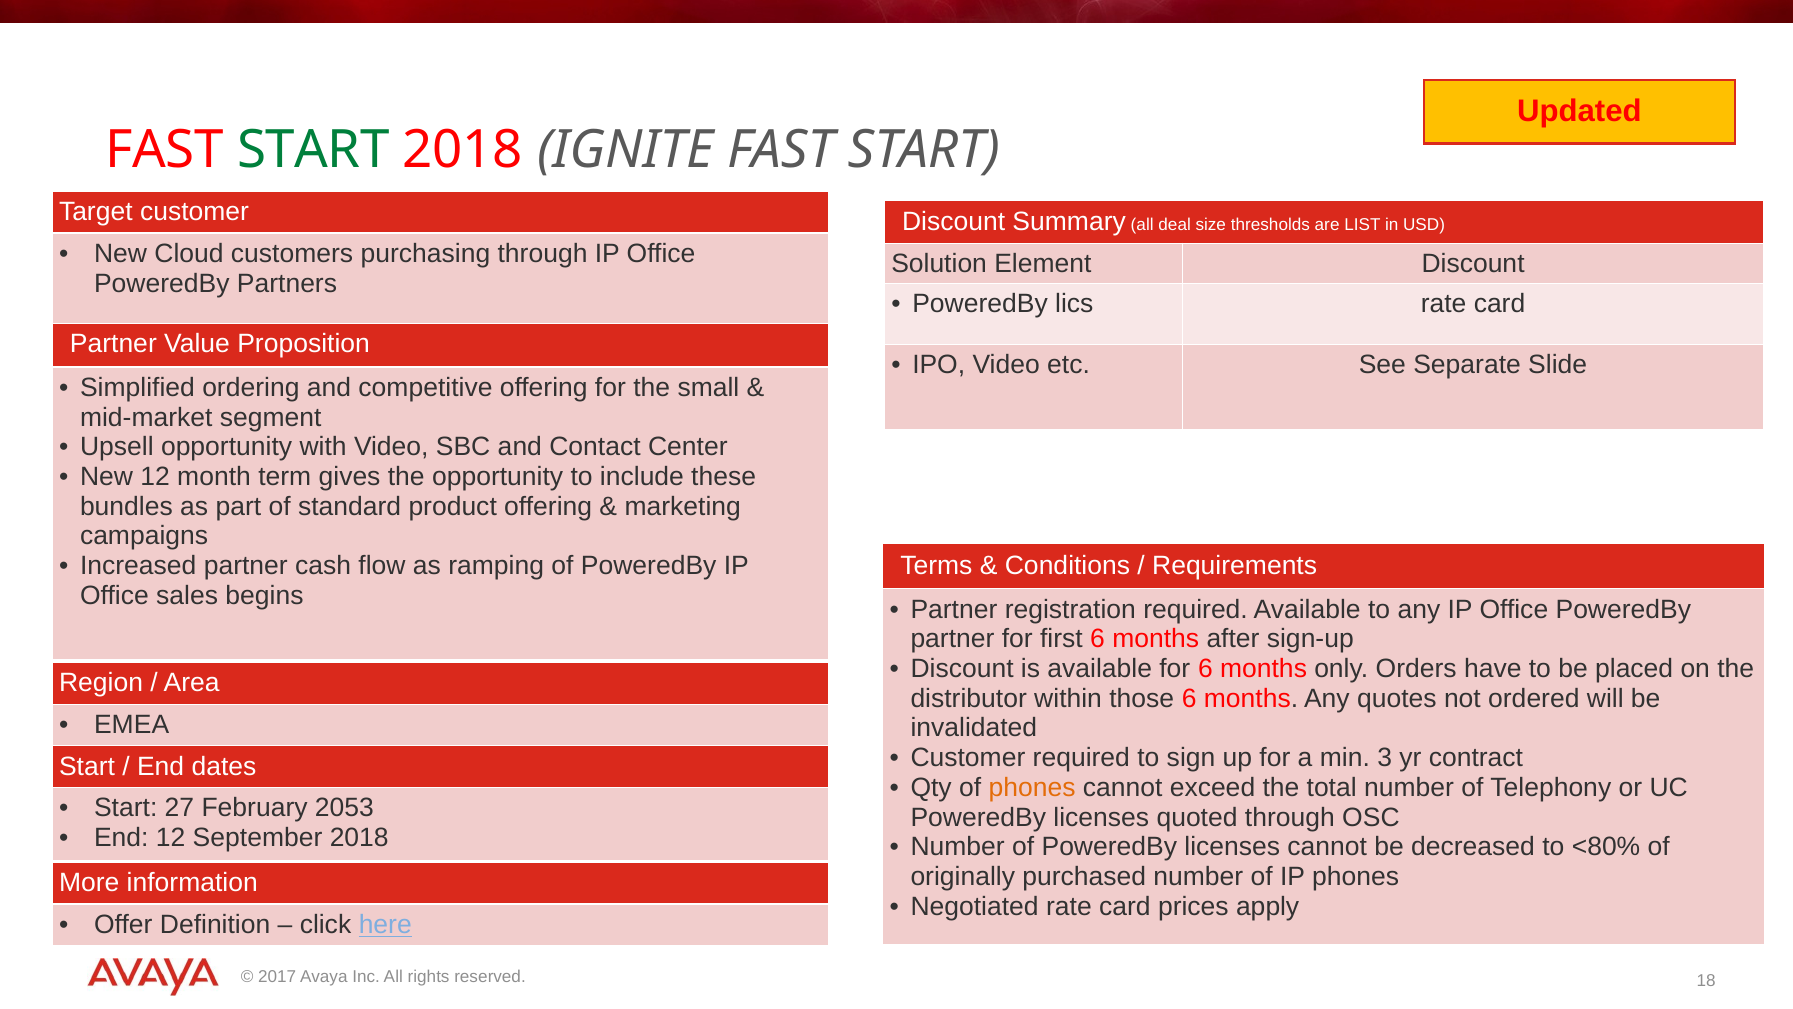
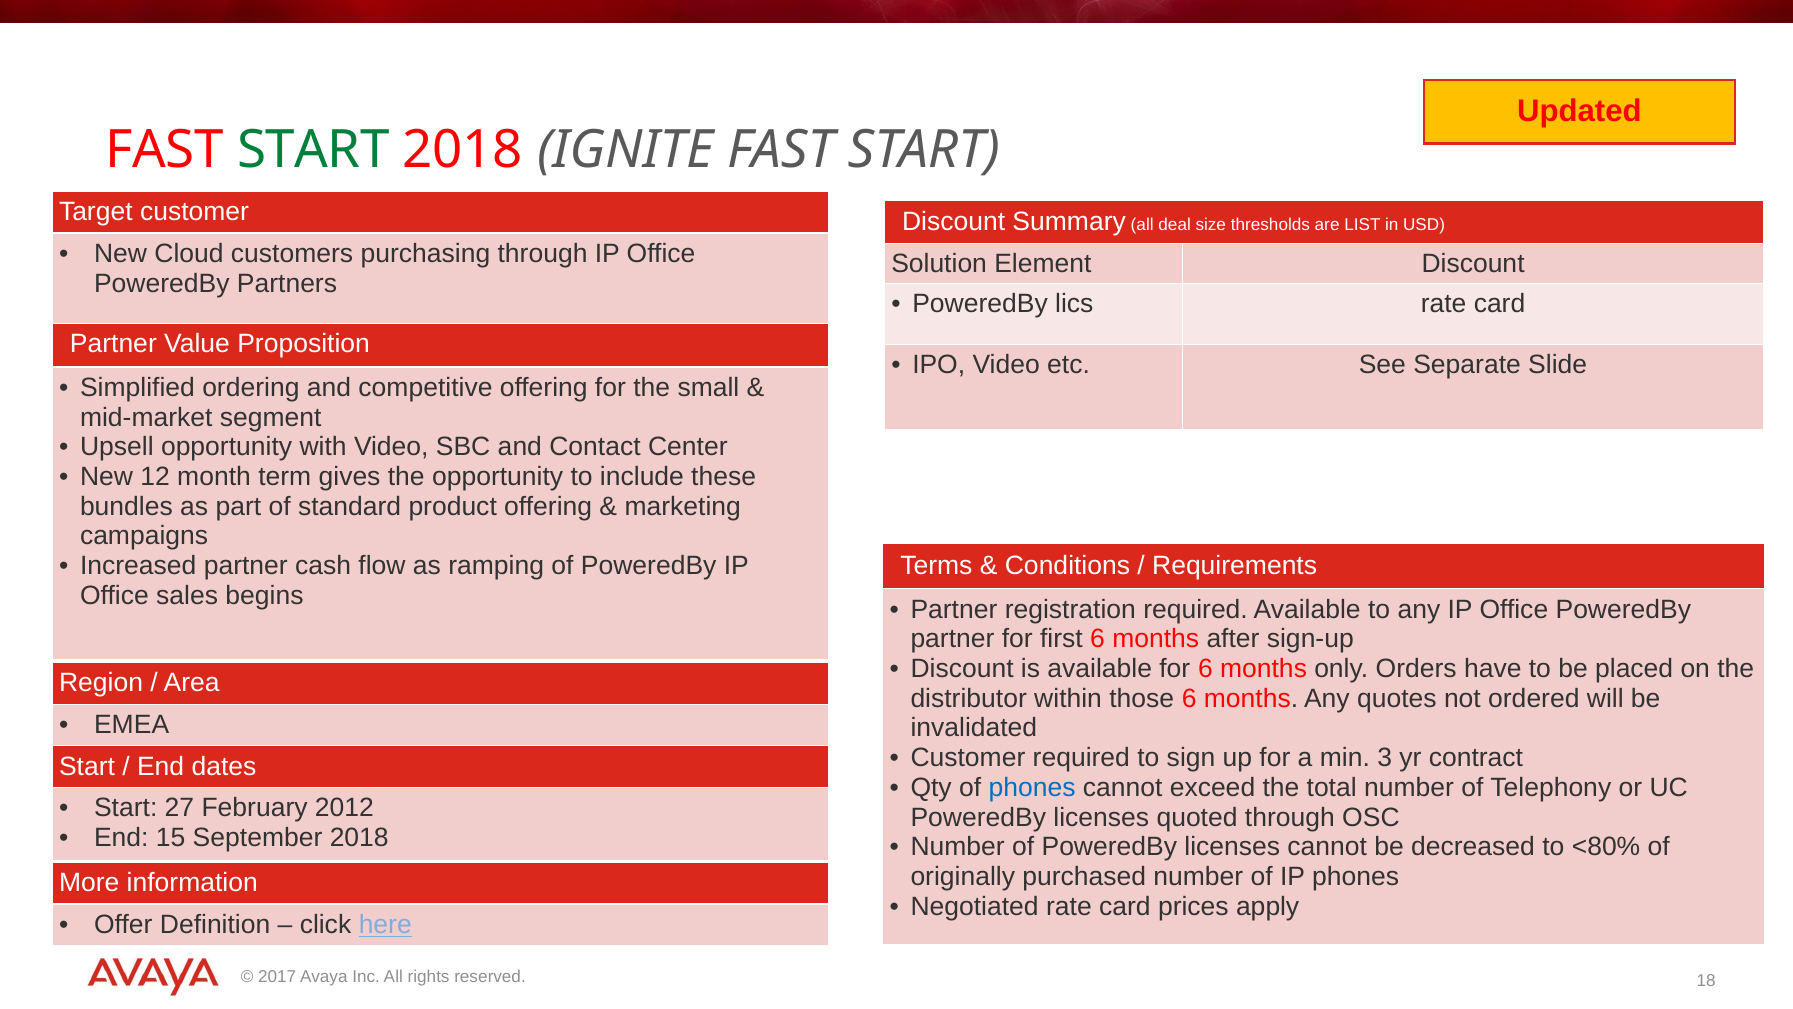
phones colour: orange -> blue (1032, 787)
2053: 2053 -> 2012 (344, 808)
End 12: 12 -> 15 (171, 838)
